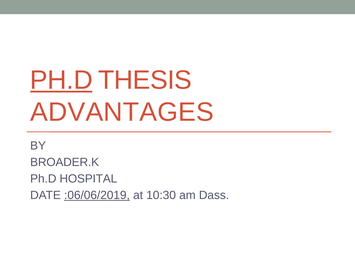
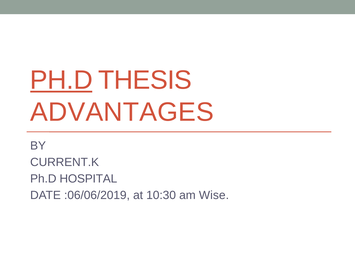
BROADER.K: BROADER.K -> CURRENT.K (65, 162)
:06/06/2019 underline: present -> none (97, 195)
Dass: Dass -> Wise (214, 195)
